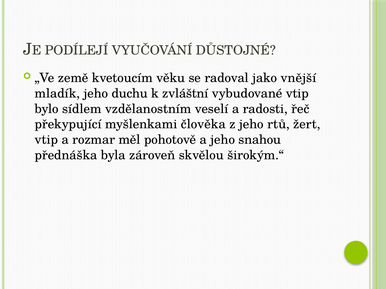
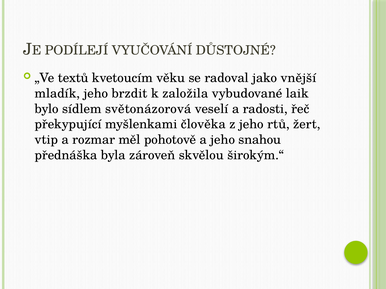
země: země -> textů (73, 78)
duchu: duchu -> brzdit (130, 94)
zvláštní: zvláštní -> založila (185, 94)
vybudované vtip: vtip -> laik (297, 94)
vzdělanostním: vzdělanostním -> světonázorová (148, 109)
